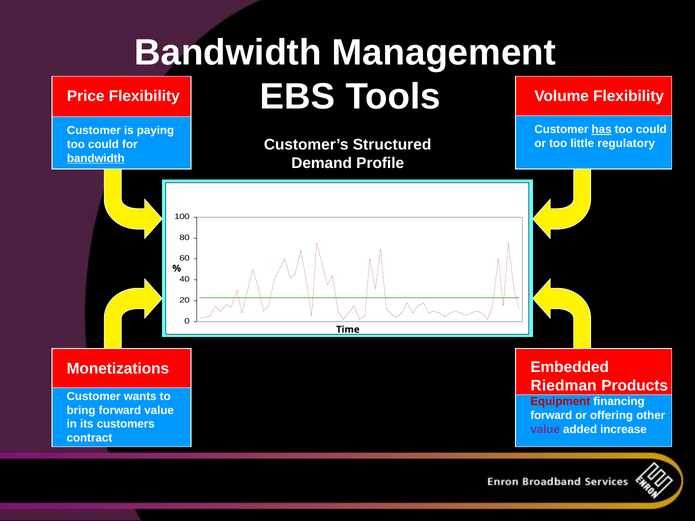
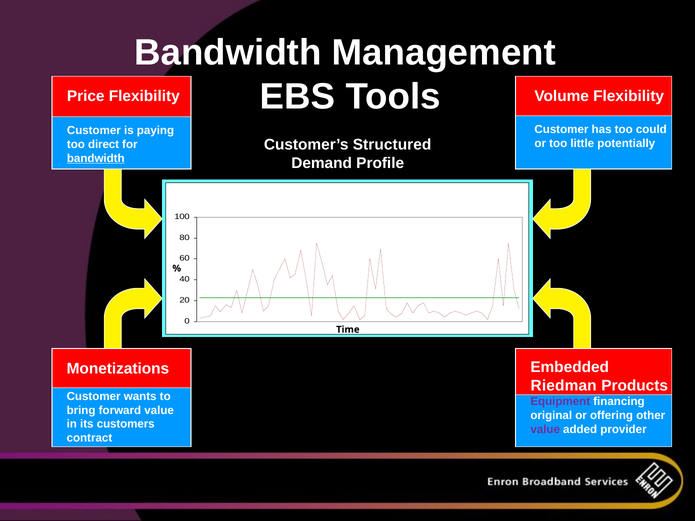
has underline: present -> none (602, 130)
regulatory: regulatory -> potentially (626, 144)
could: could -> direct (104, 144)
Equipment colour: red -> purple (560, 402)
forward: forward -> original (551, 416)
increase: increase -> provider (623, 429)
